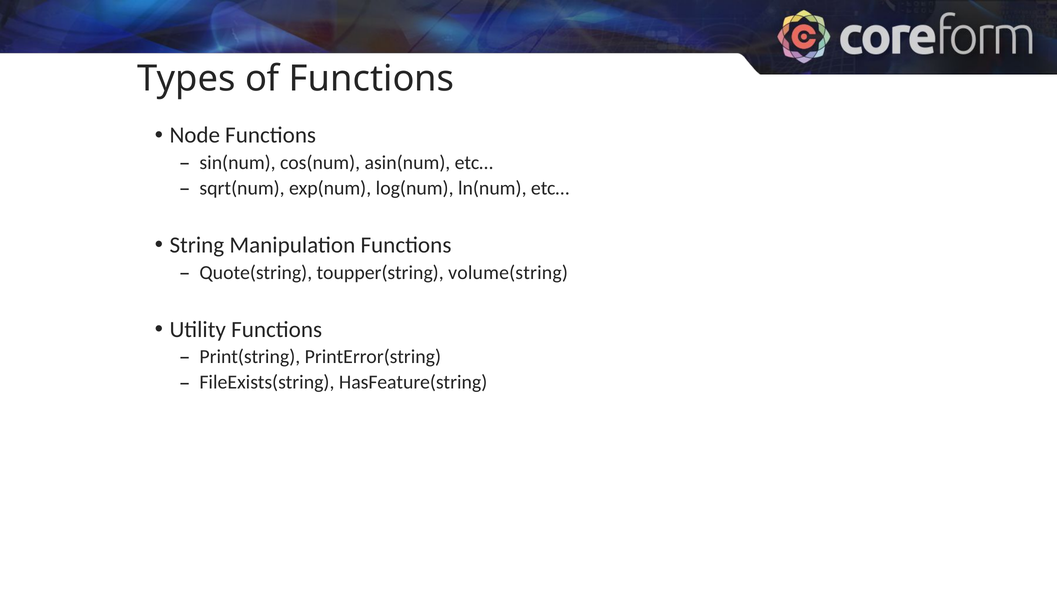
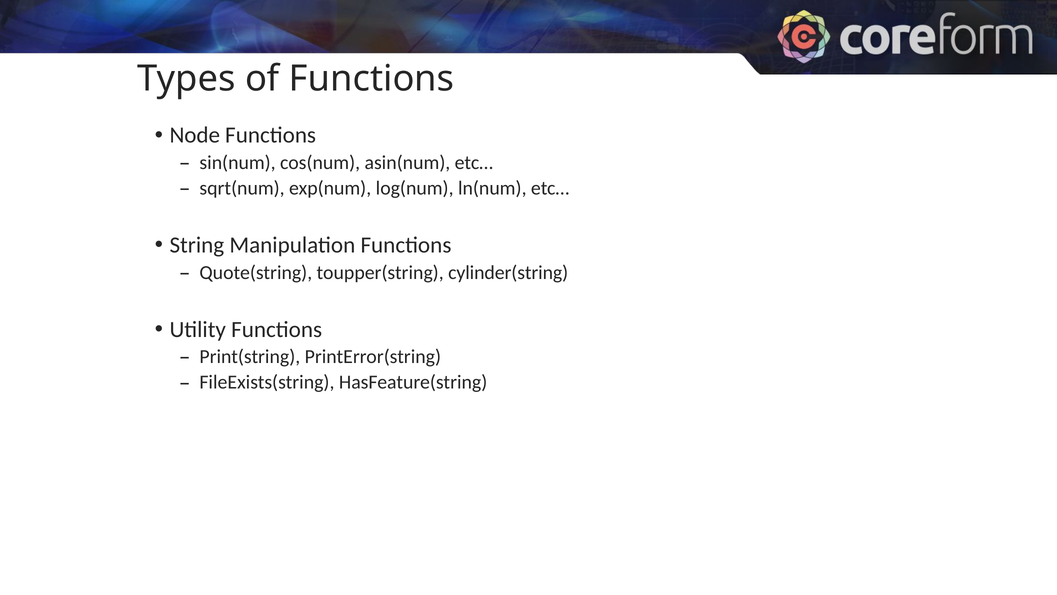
volume(string: volume(string -> cylinder(string (508, 272)
